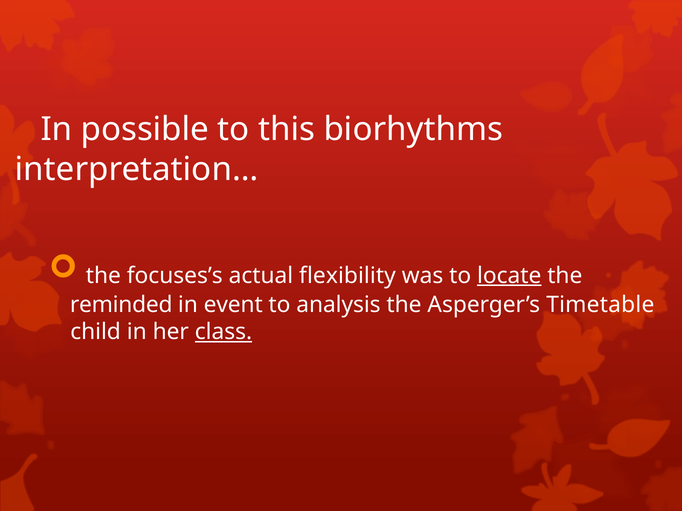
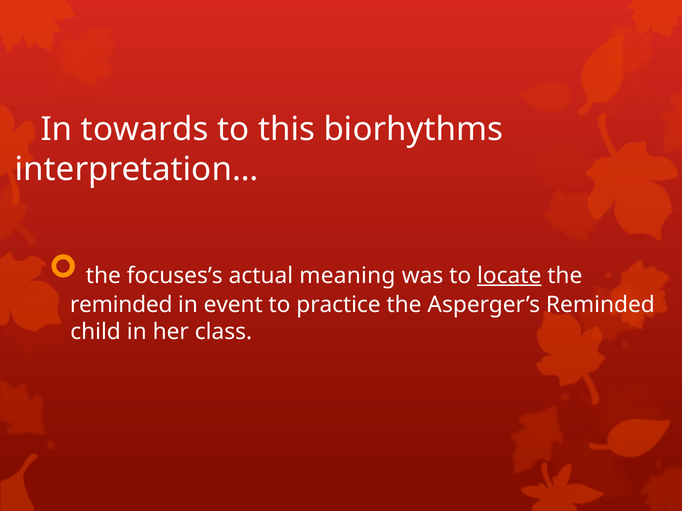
possible: possible -> towards (145, 129)
flexibility: flexibility -> meaning (347, 276)
analysis: analysis -> practice (339, 305)
Asperger’s Timetable: Timetable -> Reminded (600, 305)
class underline: present -> none (223, 332)
